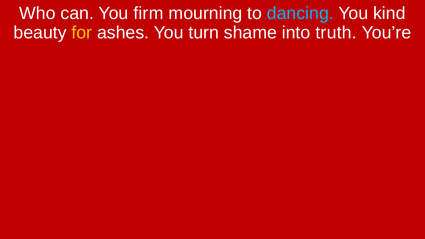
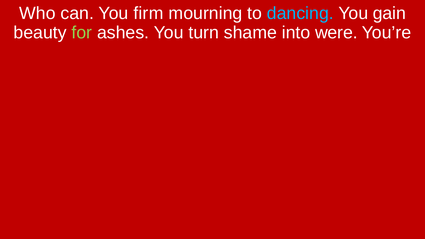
kind: kind -> gain (389, 13)
for colour: yellow -> light green (82, 33)
truth: truth -> were (336, 33)
